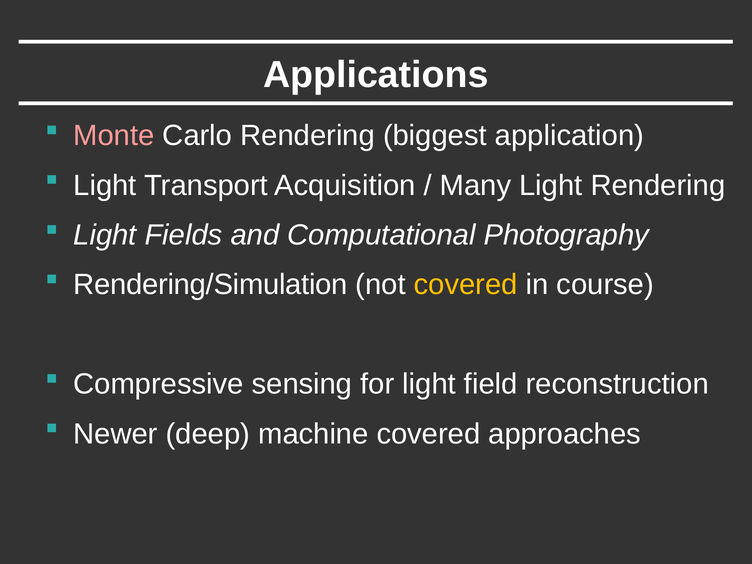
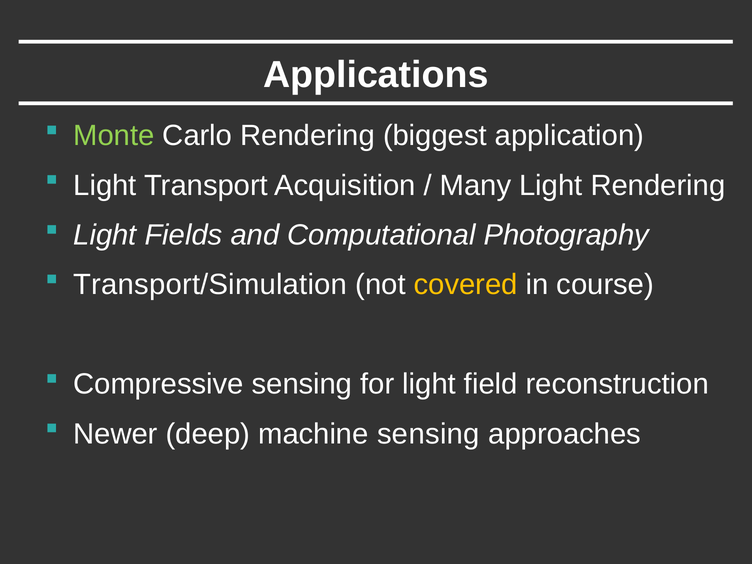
Monte colour: pink -> light green (114, 136)
Rendering/Simulation: Rendering/Simulation -> Transport/Simulation (210, 285)
machine covered: covered -> sensing (428, 434)
